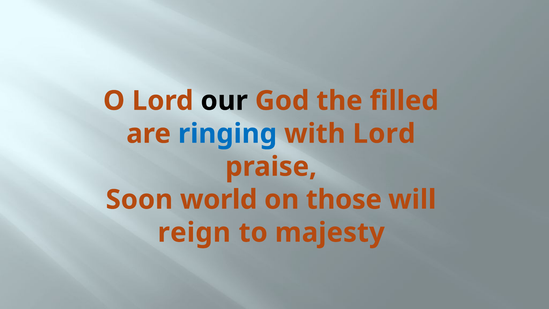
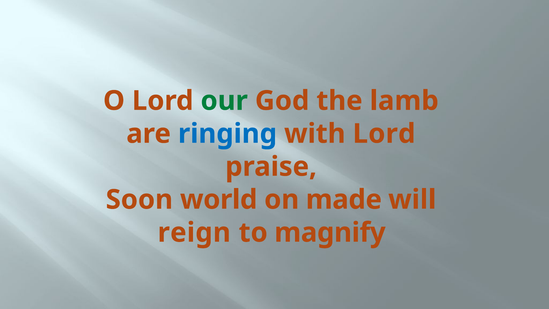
our colour: black -> green (224, 101)
filled: filled -> lamb (404, 101)
those: those -> made (344, 200)
majesty: majesty -> magnify (330, 232)
